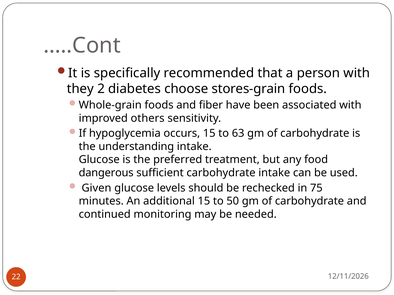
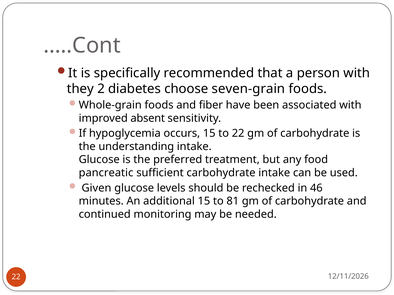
stores-grain: stores-grain -> seven-grain (248, 89)
others: others -> absent (148, 118)
to 63: 63 -> 22 (238, 134)
dangerous: dangerous -> pancreatic (106, 173)
75: 75 -> 46 (316, 188)
50: 50 -> 81 (233, 201)
